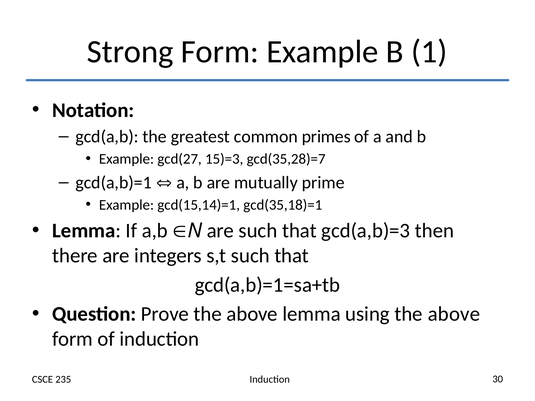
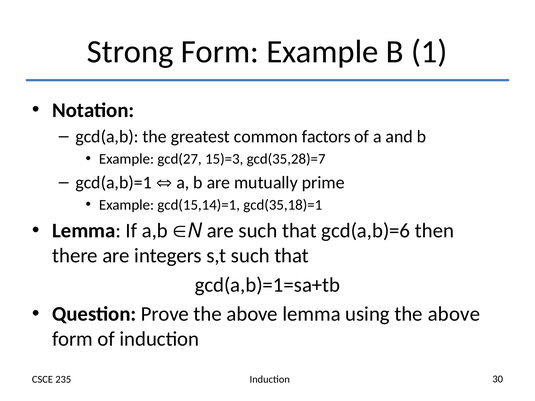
primes: primes -> factors (326, 137)
gcd(a,b)=3: gcd(a,b)=3 -> gcd(a,b)=6 (366, 231)
